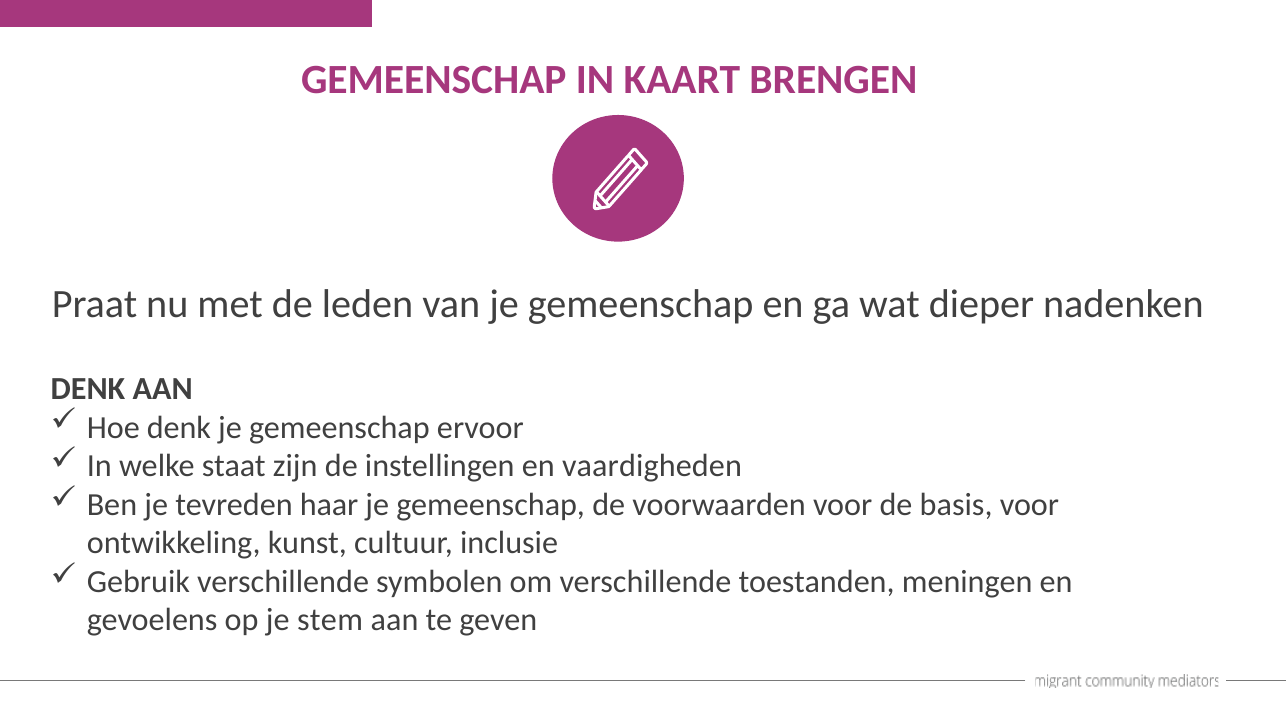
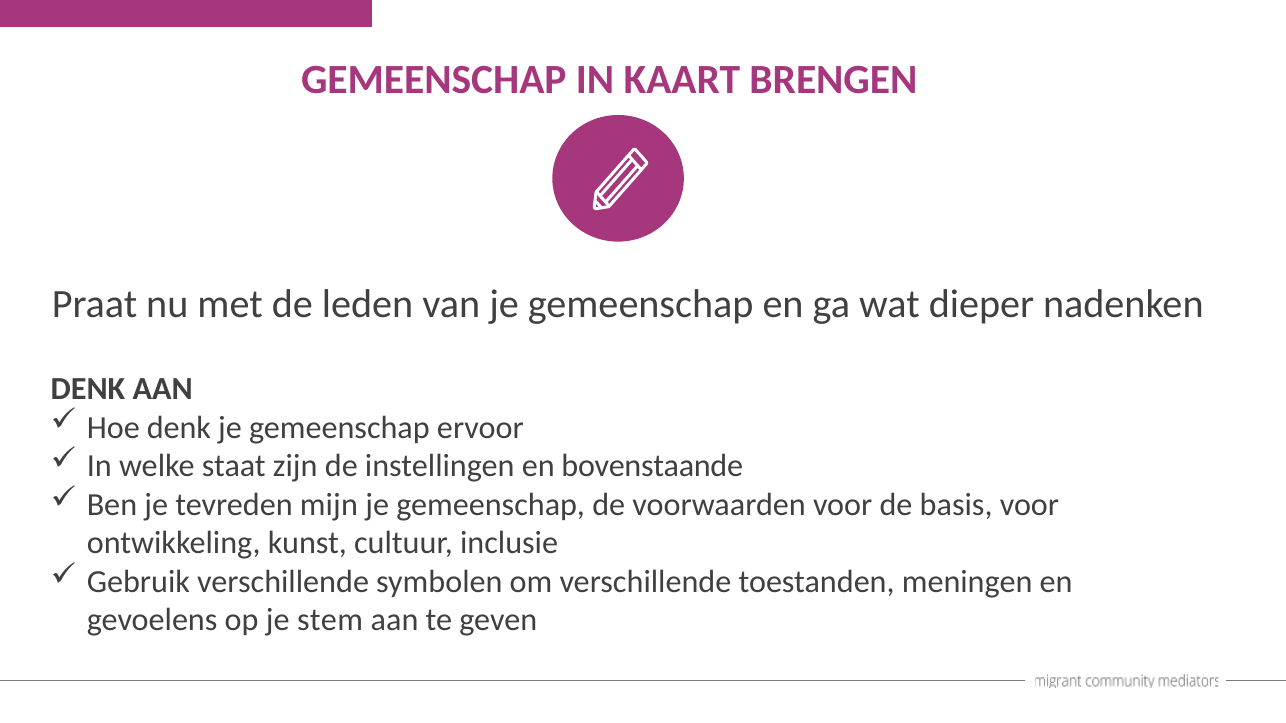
vaardigheden: vaardigheden -> bovenstaande (652, 466)
haar: haar -> mijn (329, 505)
